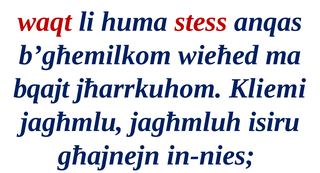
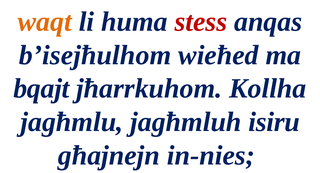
waqt colour: red -> orange (45, 22)
b’għemilkom: b’għemilkom -> b’isejħulhom (95, 55)
Kliemi: Kliemi -> Kollha (268, 88)
